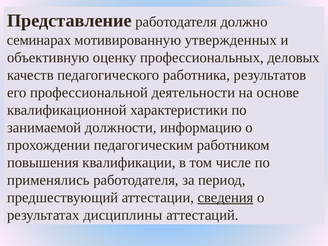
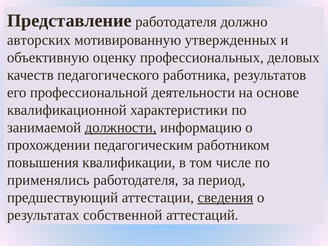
семинарах: семинарах -> авторских (39, 40)
должности underline: none -> present (121, 127)
дисциплины: дисциплины -> собственной (123, 215)
